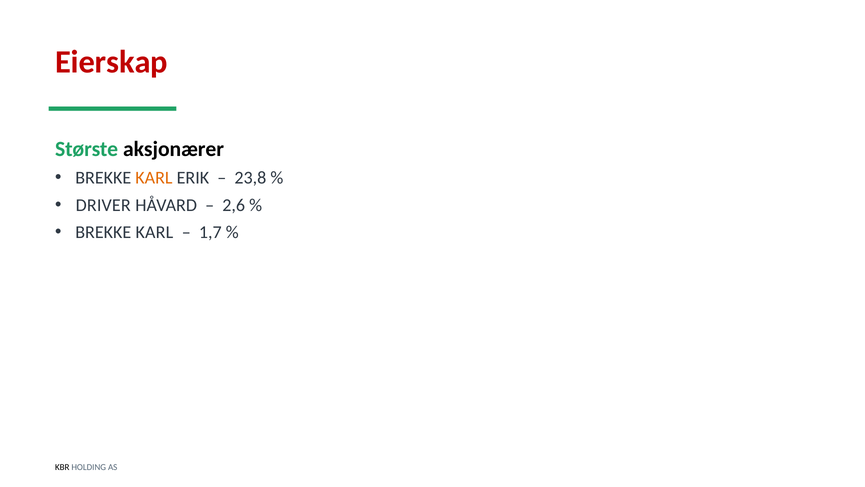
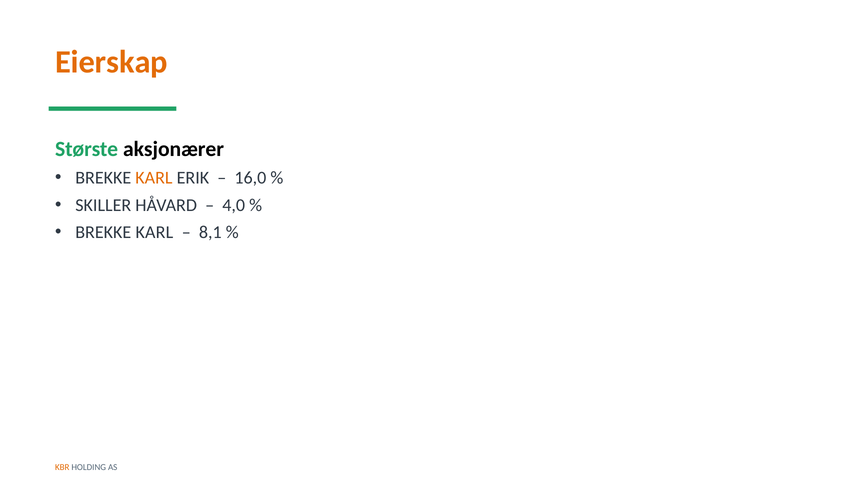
Eierskap colour: red -> orange (111, 62)
23,8: 23,8 -> 16,0 (250, 178)
DRIVER: DRIVER -> SKILLER (103, 205)
2,6: 2,6 -> 4,0 (234, 205)
1,7: 1,7 -> 8,1 (210, 232)
KBR colour: black -> orange (62, 467)
